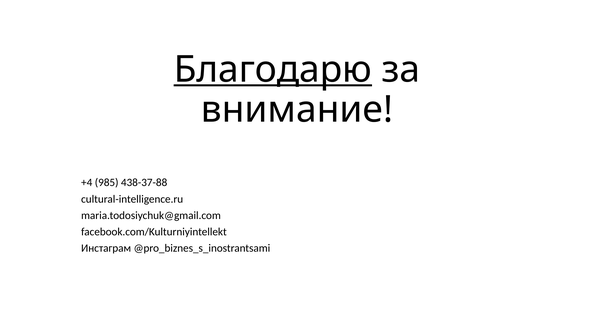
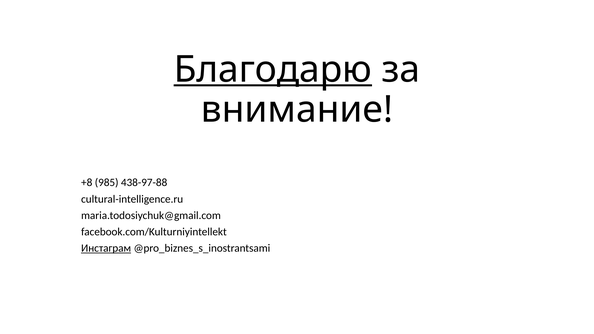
+4: +4 -> +8 (87, 183)
438-37-88: 438-37-88 -> 438-97-88 (144, 183)
Инстаграм underline: none -> present (106, 248)
